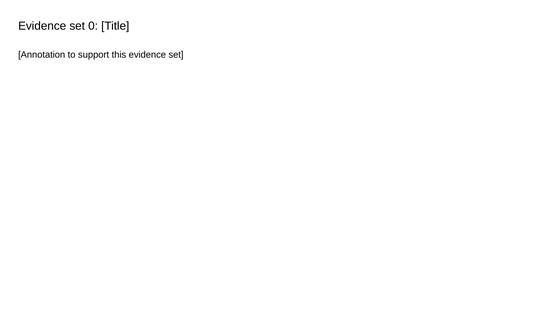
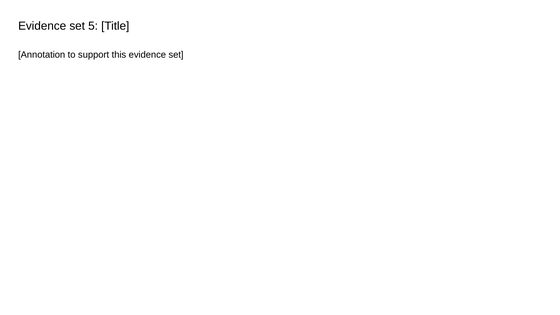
0: 0 -> 5 (93, 26)
